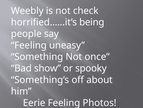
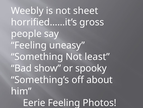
check: check -> sheet (86, 11)
being: being -> gross (92, 22)
once: once -> least (97, 56)
